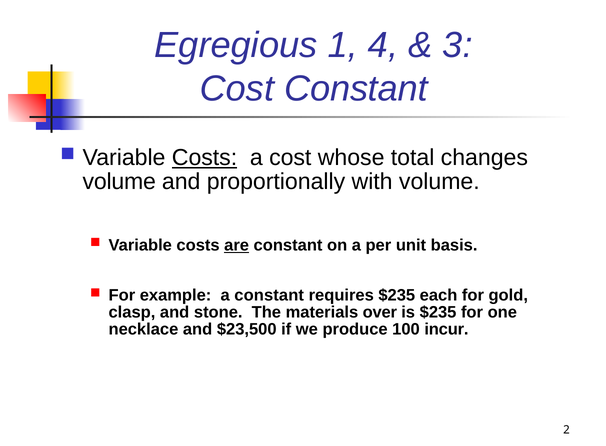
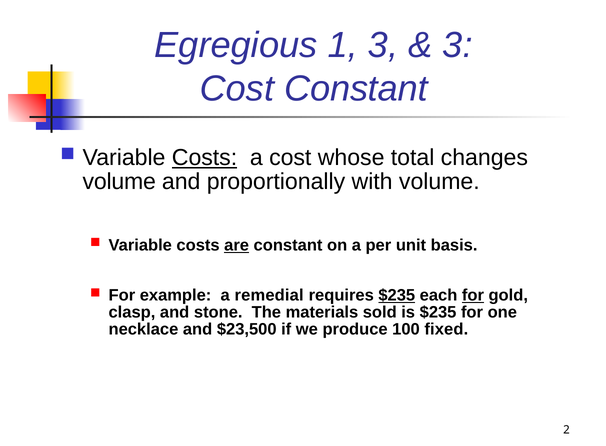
1 4: 4 -> 3 (383, 45)
a constant: constant -> remedial (269, 295)
$235 underline: none -> present (397, 295)
for underline: none -> present (473, 295)
over: over -> sold (380, 312)
incur: incur -> fixed (446, 329)
